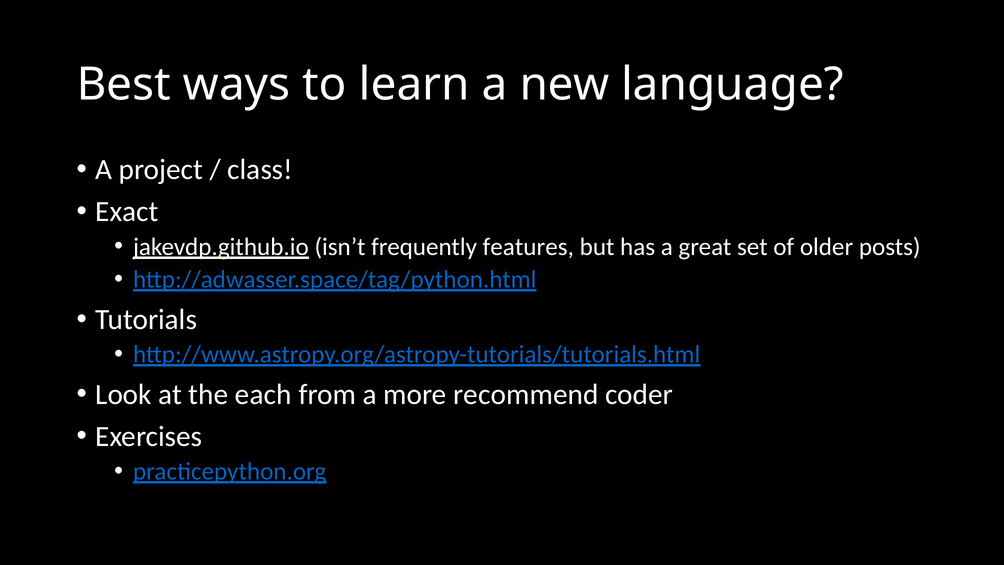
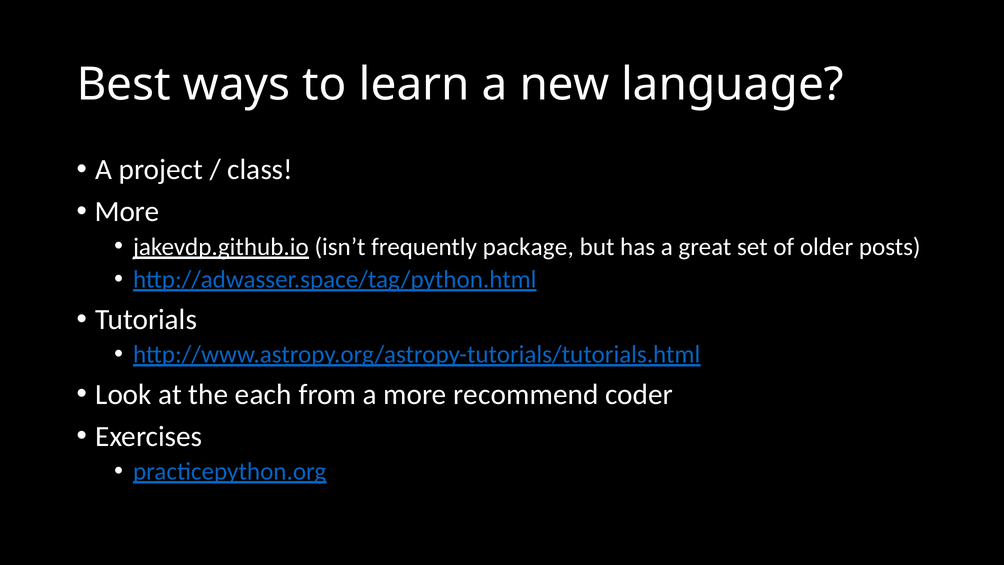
Exact: Exact -> More (127, 212)
features: features -> package (528, 247)
